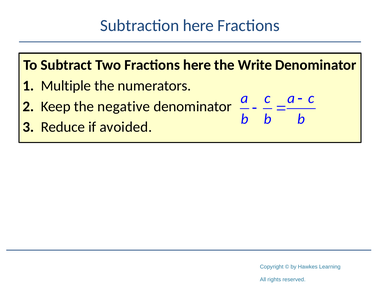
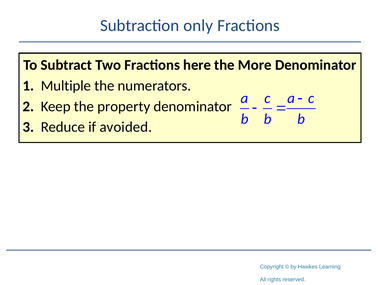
Subtraction here: here -> only (198, 26)
Write: Write -> More (255, 65)
negative: negative -> property (124, 106)
